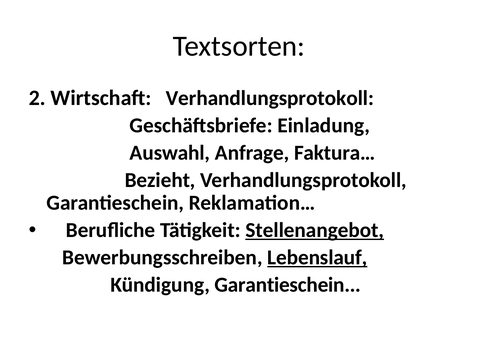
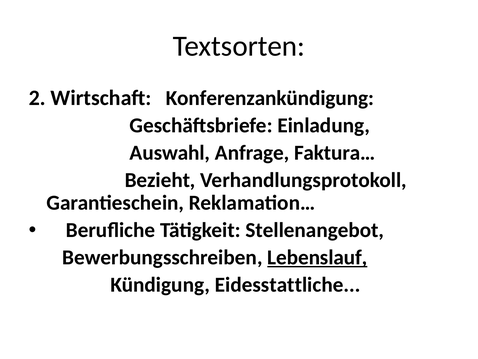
Wirtschaft Verhandlungsprotokoll: Verhandlungsprotokoll -> Konferenzankündigung (270, 98)
Stellenangebot underline: present -> none (315, 230)
Kündigung Garantieschein: Garantieschein -> Eidesstattliche (288, 284)
